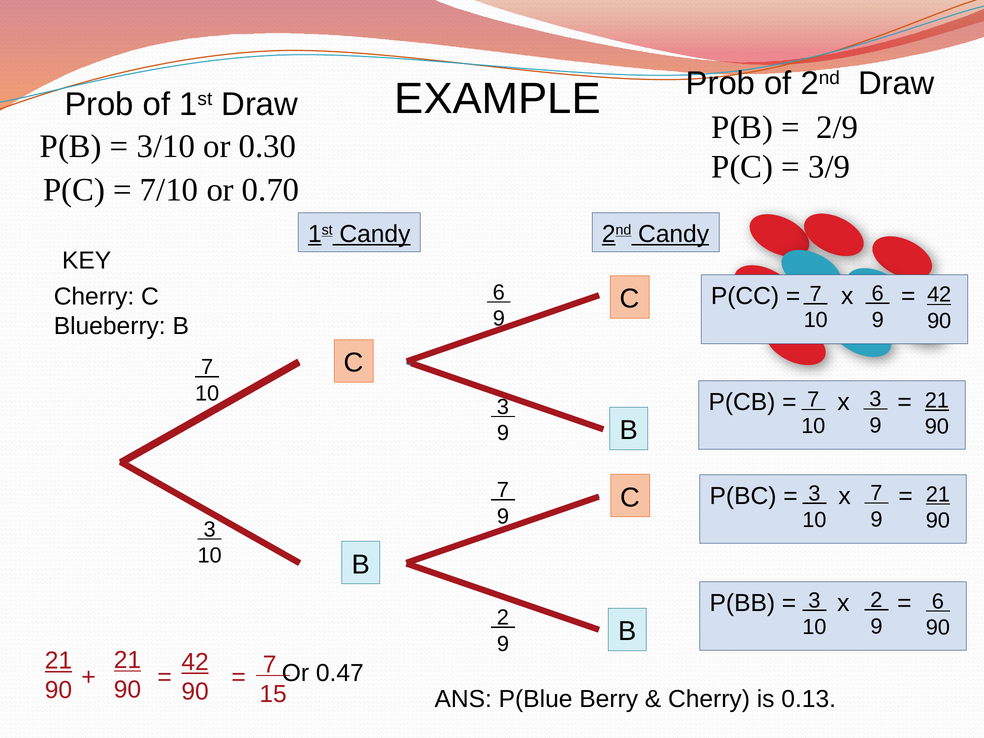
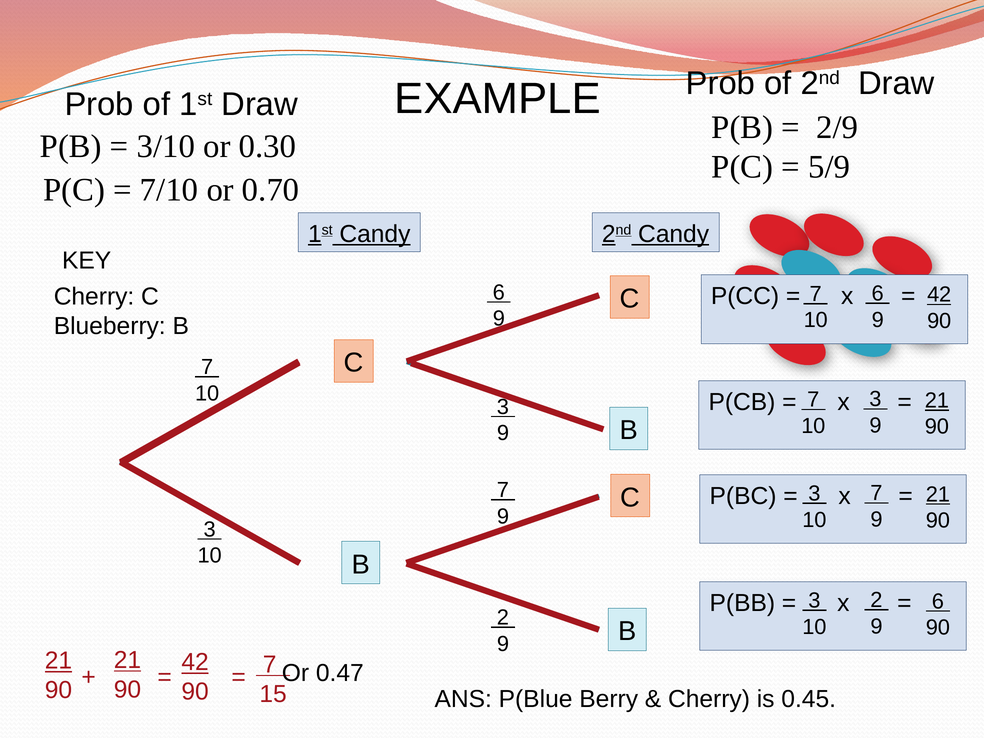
3/9: 3/9 -> 5/9 (829, 167)
0.13: 0.13 -> 0.45 (809, 699)
